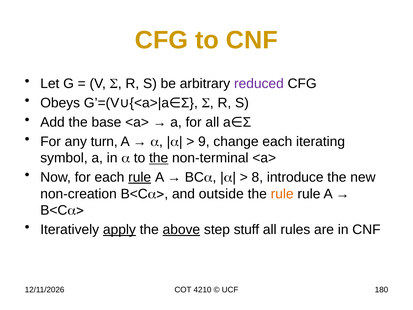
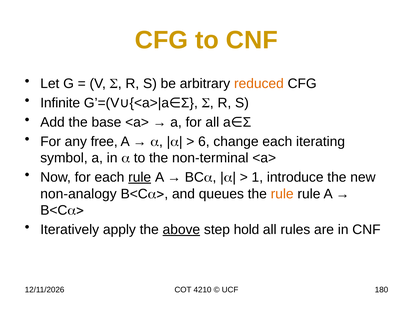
reduced colour: purple -> orange (259, 84)
Obeys: Obeys -> Infinite (60, 103)
turn: turn -> free (104, 141)
9: 9 -> 6 (204, 141)
the underline: present -> none (159, 158)
8: 8 -> 1 (257, 177)
non-creation: non-creation -> non-analogy (78, 194)
outside: outside -> queues (221, 194)
apply underline: present -> none (119, 229)
stuff: stuff -> hold (246, 229)
